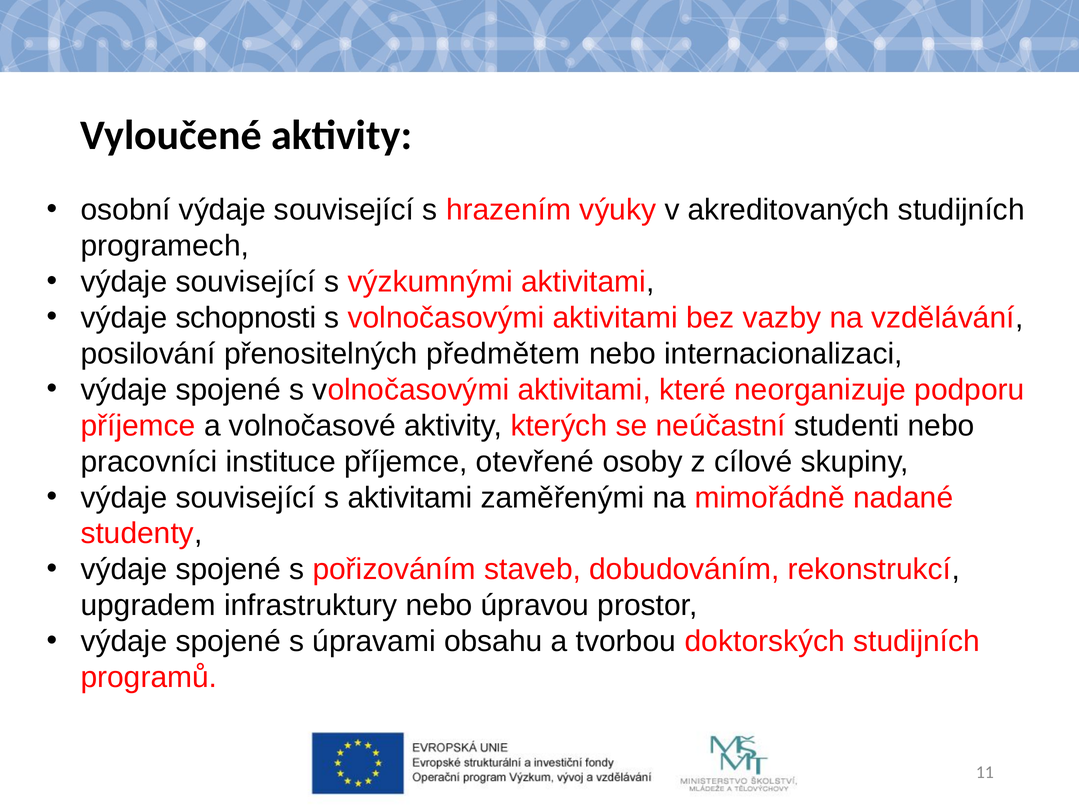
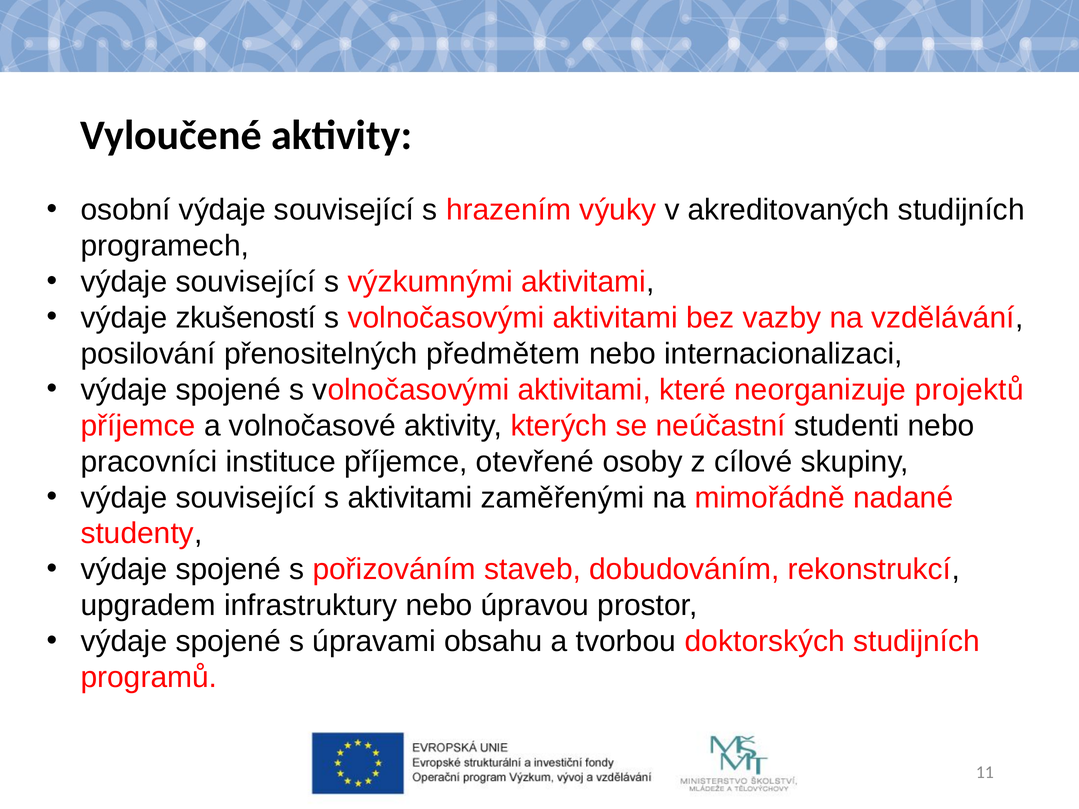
schopnosti: schopnosti -> zkušeností (246, 318)
podporu: podporu -> projektů (969, 390)
